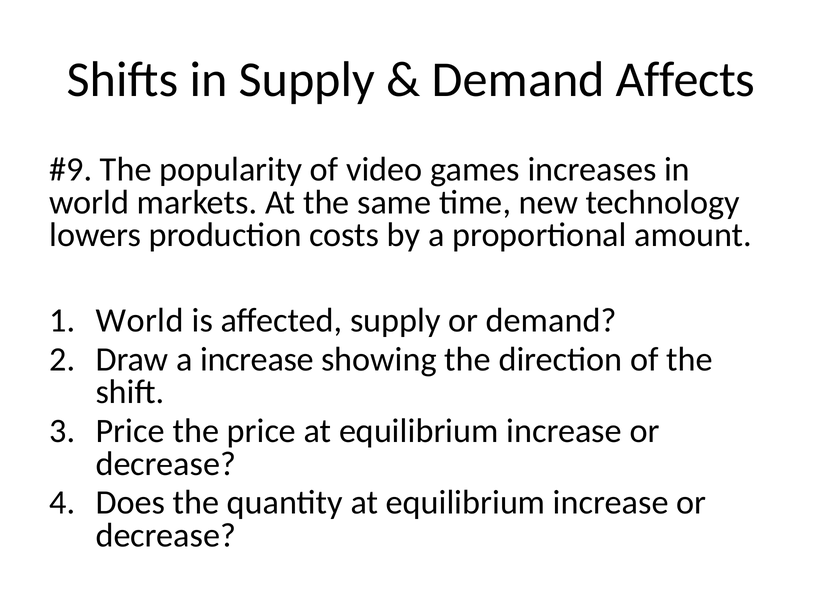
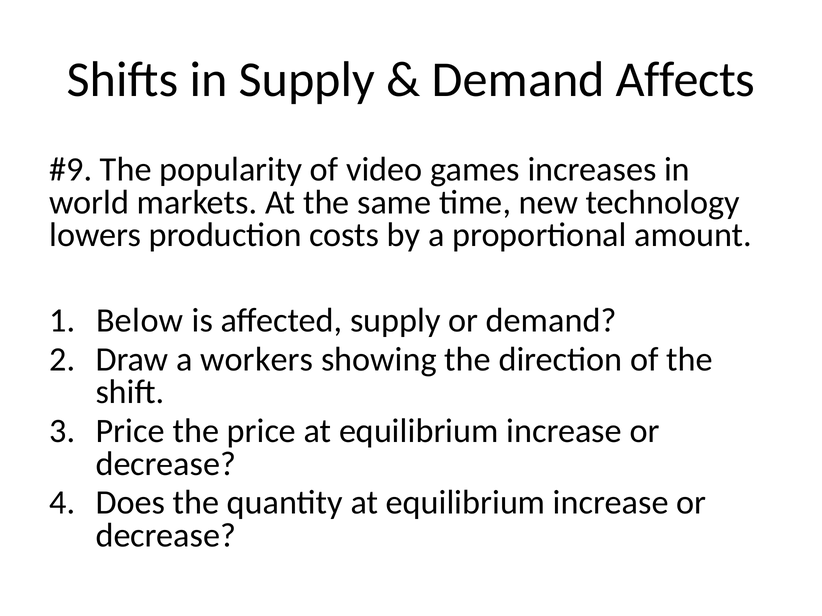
World: World -> Below (140, 321)
a increase: increase -> workers (257, 360)
